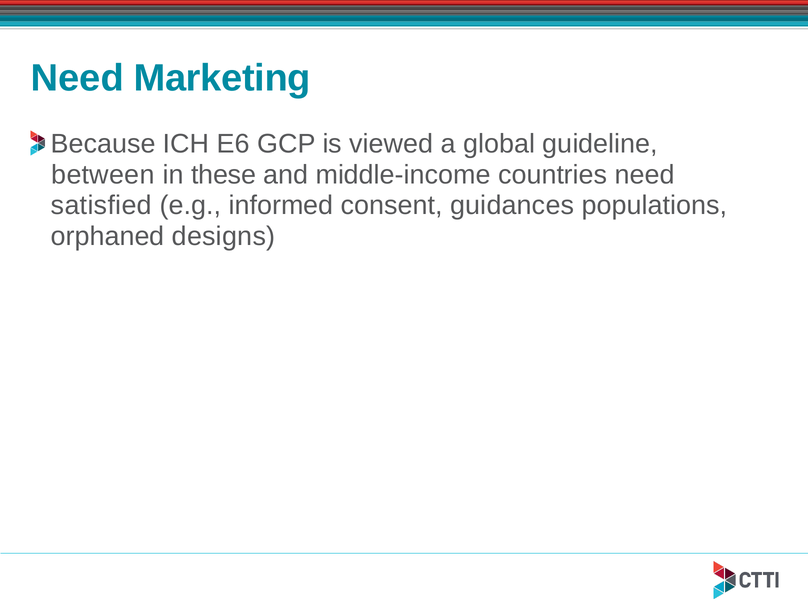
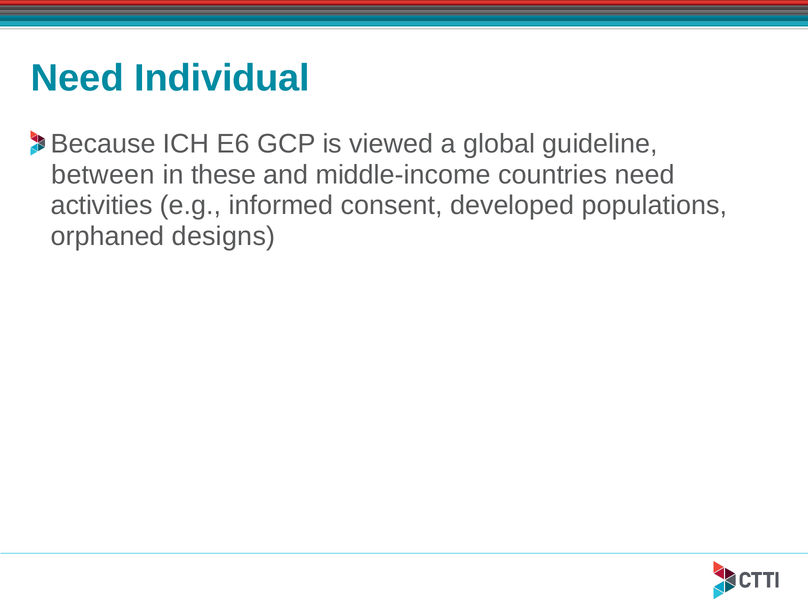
Marketing: Marketing -> Individual (222, 78)
satisfied: satisfied -> activities (102, 205)
guidances: guidances -> developed (512, 205)
